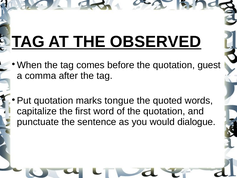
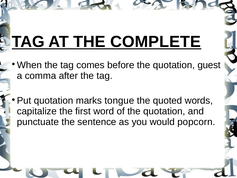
OBSERVED: OBSERVED -> COMPLETE (156, 42)
dialogue: dialogue -> popcorn (196, 122)
